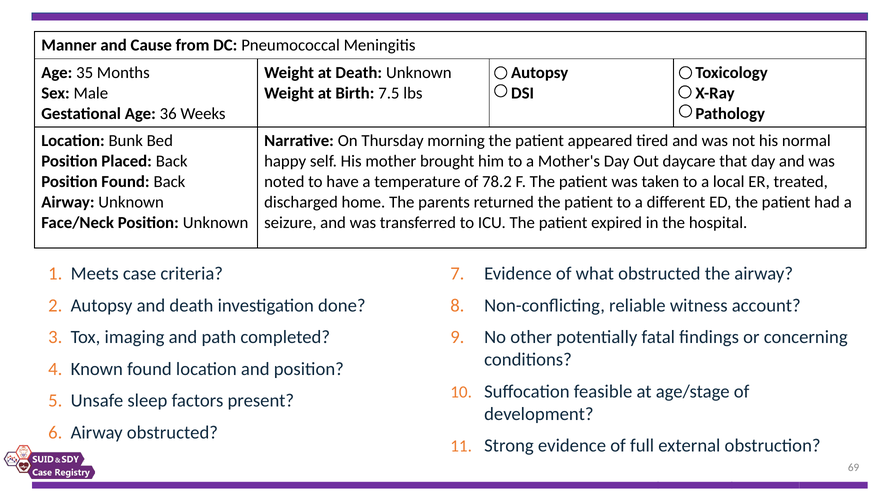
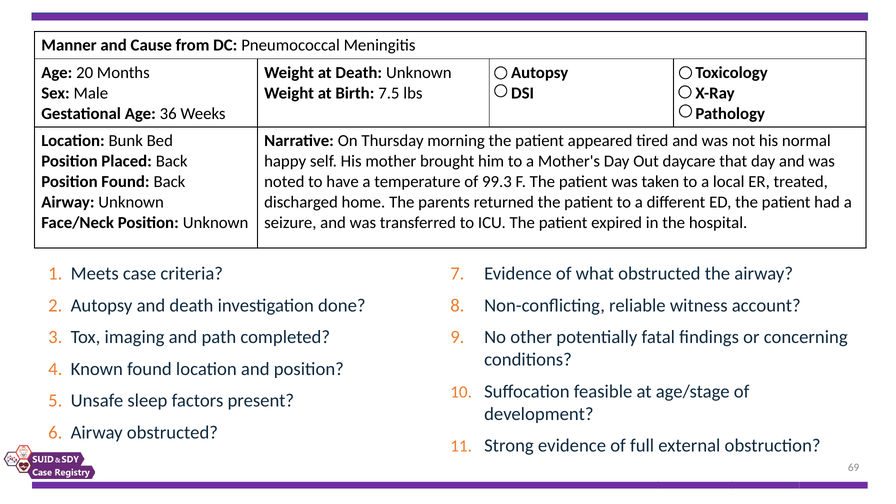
35: 35 -> 20 (85, 73)
78.2: 78.2 -> 99.3 (497, 182)
